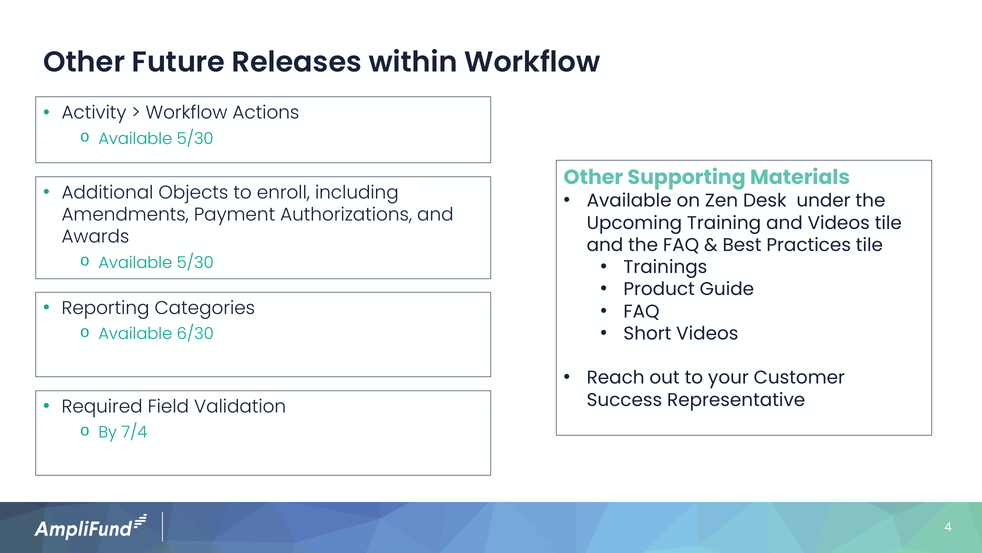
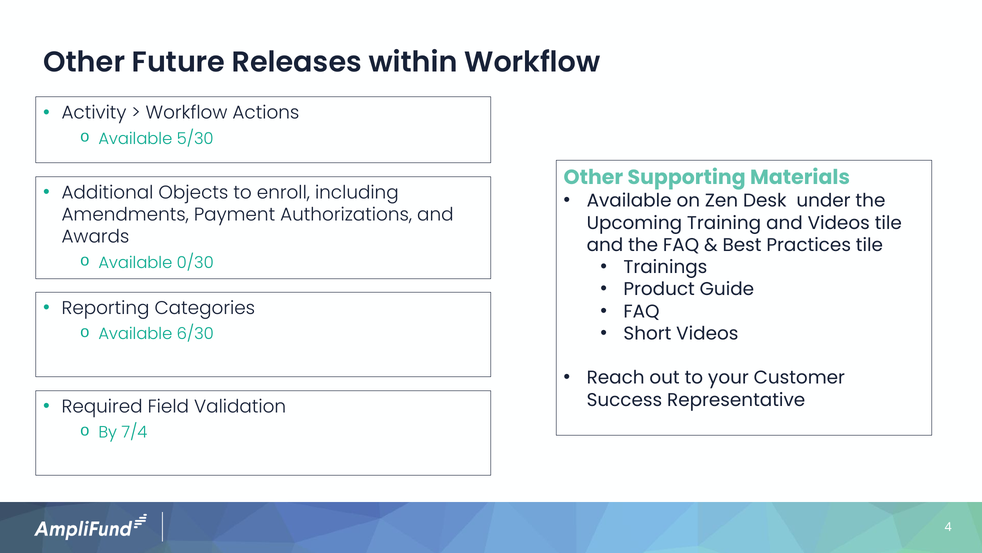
5/30: 5/30 -> 0/30 (195, 262)
